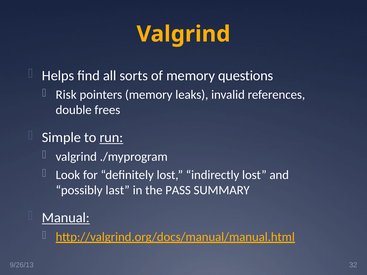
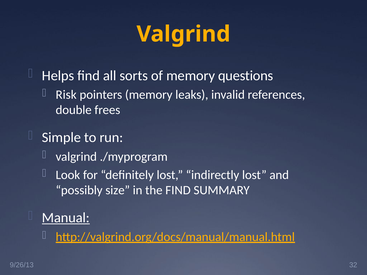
run underline: present -> none (111, 138)
last: last -> size (118, 190)
the PASS: PASS -> FIND (178, 190)
